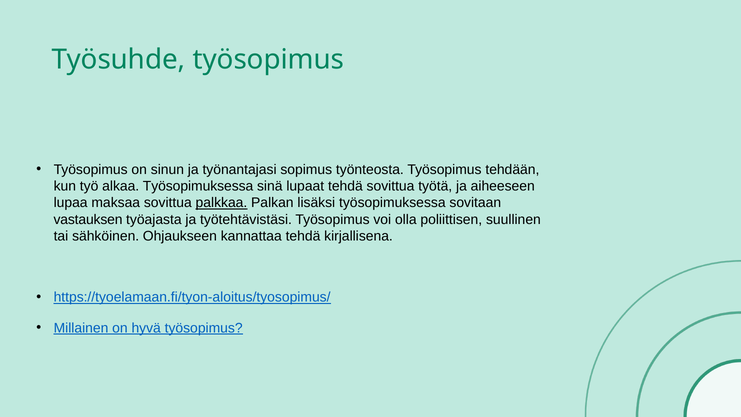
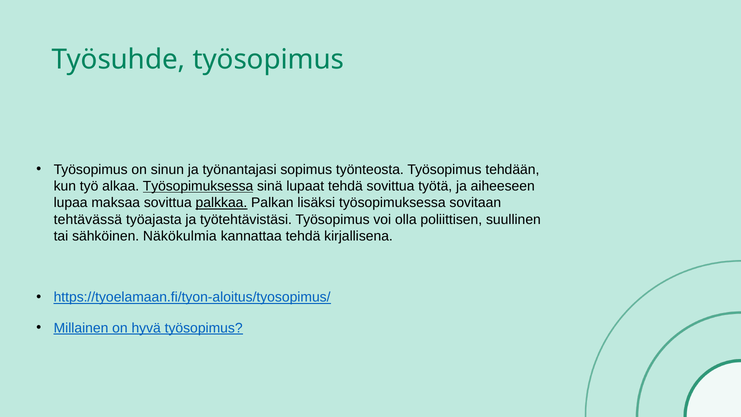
Työsopimuksessa underline: none -> present (198, 186)
vastauksen: vastauksen -> tehtävässä (88, 219)
Ohjaukseen: Ohjaukseen -> Näkökulmia (180, 236)
